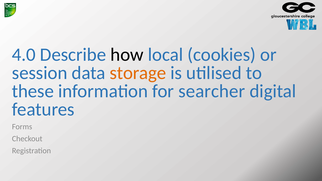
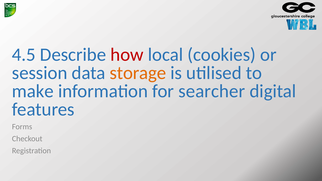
4.0: 4.0 -> 4.5 (24, 55)
how colour: black -> red (127, 55)
these: these -> make (33, 91)
